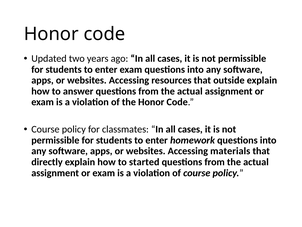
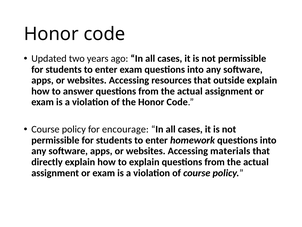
classmates: classmates -> encourage (125, 129)
to started: started -> explain (144, 162)
